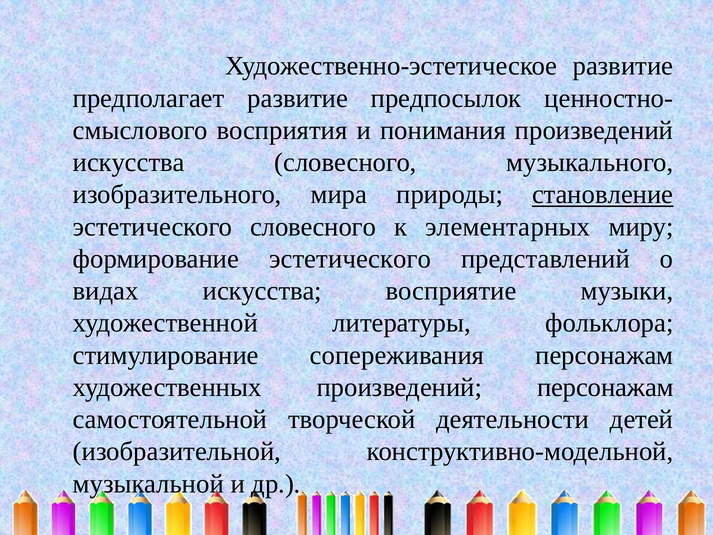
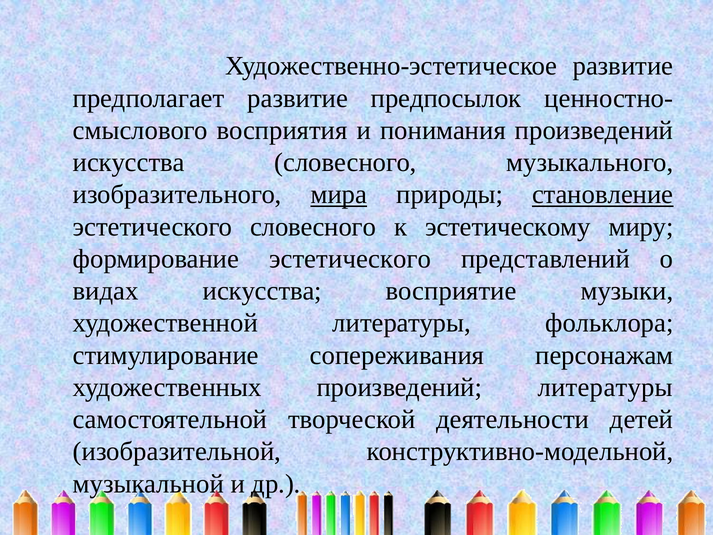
мира underline: none -> present (339, 194)
элементарных: элементарных -> эстетическому (508, 227)
произведений персонажам: персонажам -> литературы (605, 387)
